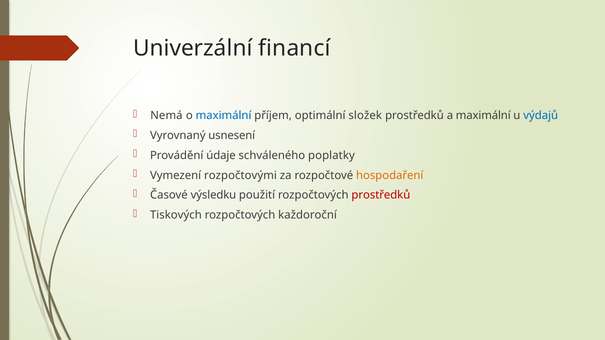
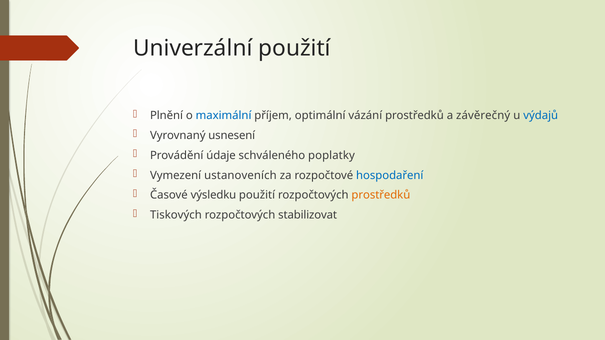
Univerzální financí: financí -> použití (295, 48)
Nemá: Nemá -> Plnění (167, 116)
složek: složek -> vázání (365, 116)
a maximální: maximální -> závěrečný (483, 116)
rozpočtovými: rozpočtovými -> ustanoveních (240, 176)
hospodaření colour: orange -> blue (390, 176)
prostředků colour: red -> orange (381, 195)
každoroční: každoroční -> stabilizovat (308, 215)
